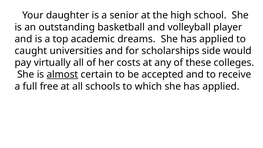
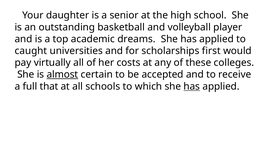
side: side -> first (211, 51)
free: free -> that (49, 86)
has underline: none -> present (192, 86)
